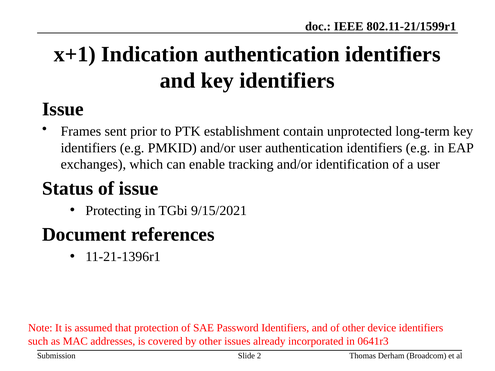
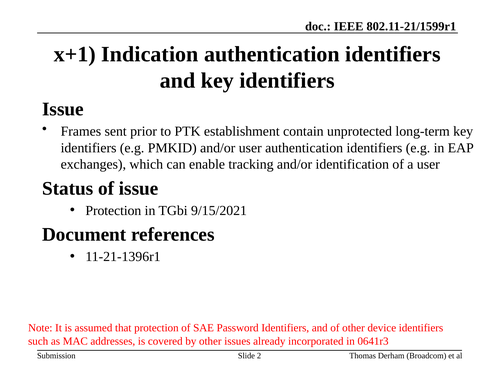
Protecting: Protecting -> Protection (113, 211)
